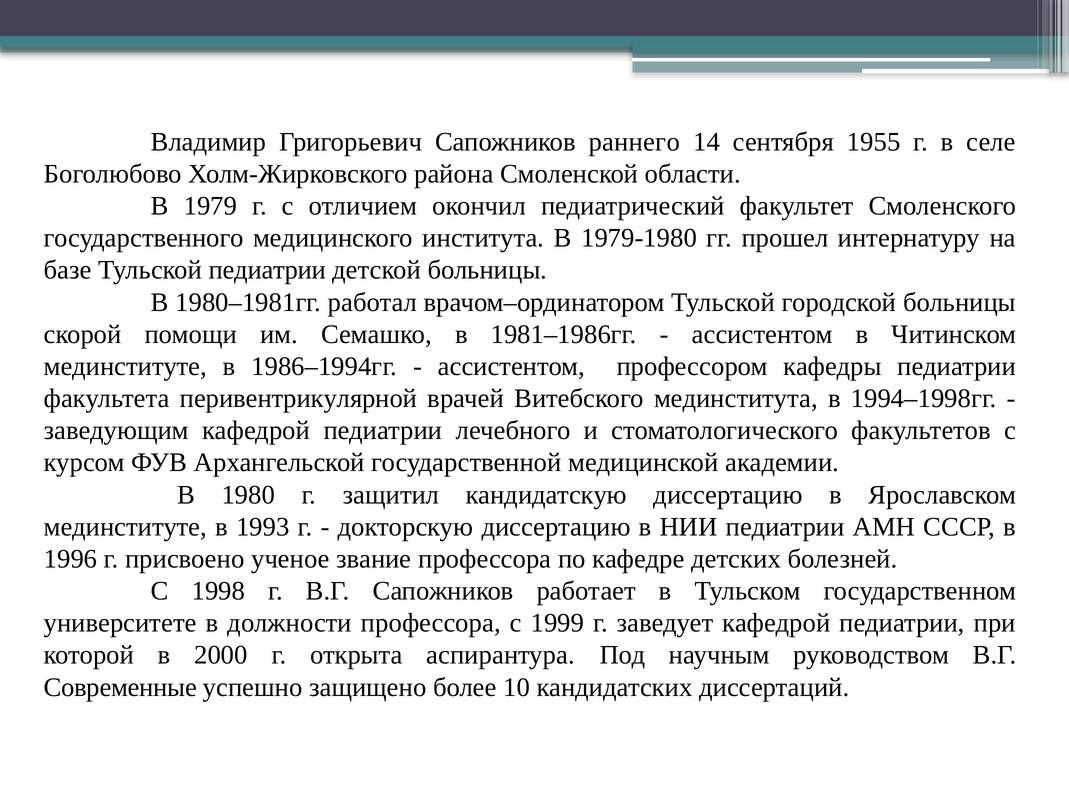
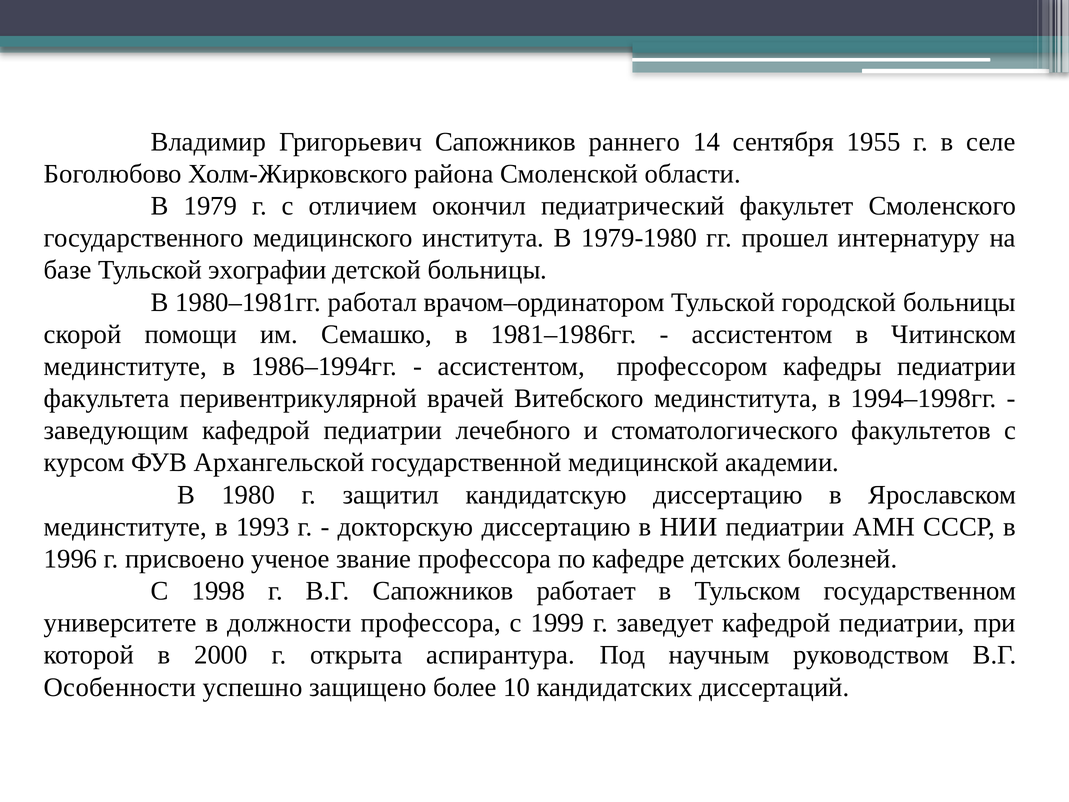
Тульской педиатрии: педиатрии -> эхографии (267, 270)
Современные: Современные -> Особенности (120, 687)
